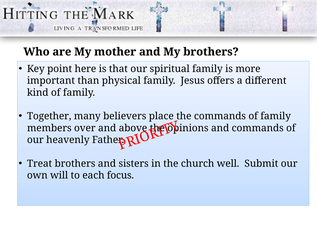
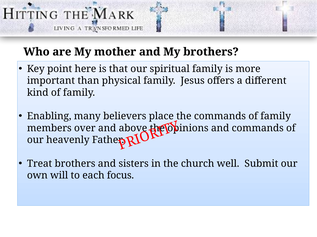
Together: Together -> Enabling (49, 117)
